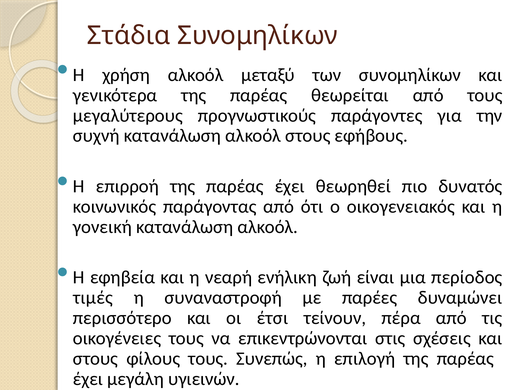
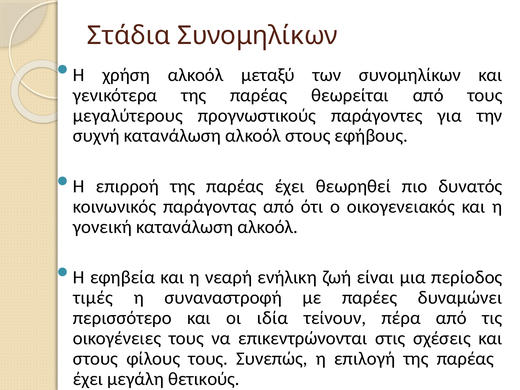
έτσι: έτσι -> ιδία (272, 318)
υγιεινών: υγιεινών -> θετικούς (204, 379)
